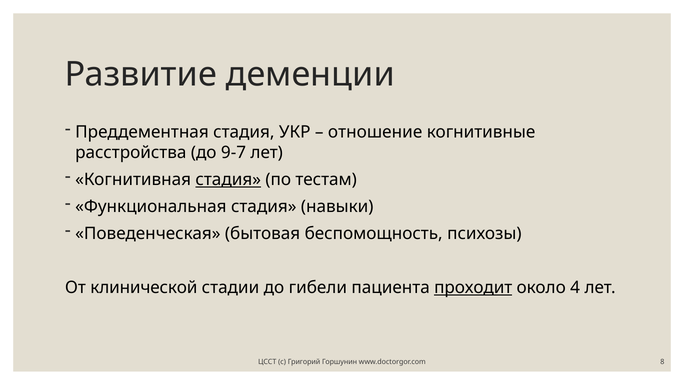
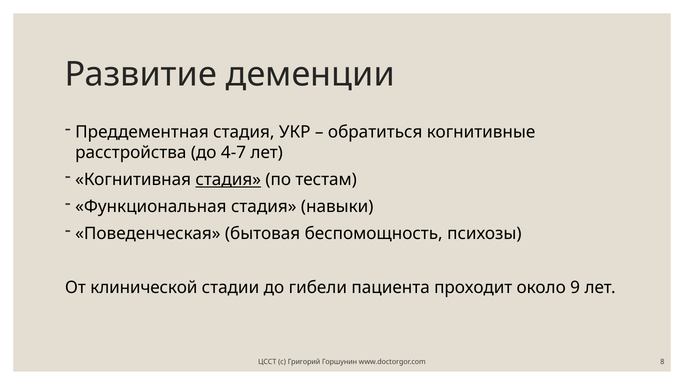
отношение: отношение -> обратиться (375, 132)
9-7: 9-7 -> 4-7 (234, 153)
проходит underline: present -> none (473, 287)
4: 4 -> 9 (575, 287)
